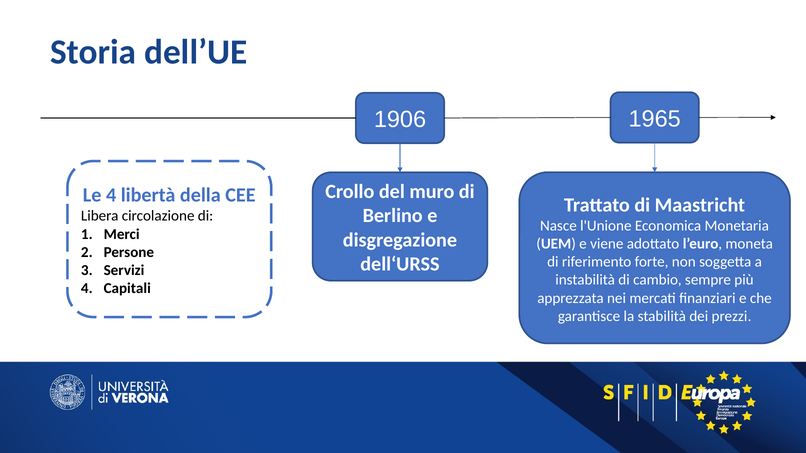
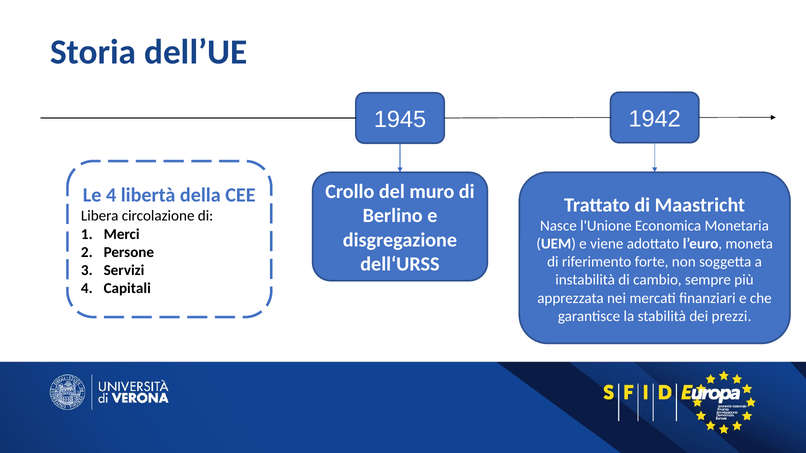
1965: 1965 -> 1942 (655, 119)
1906: 1906 -> 1945 (400, 120)
